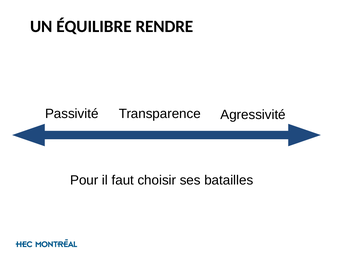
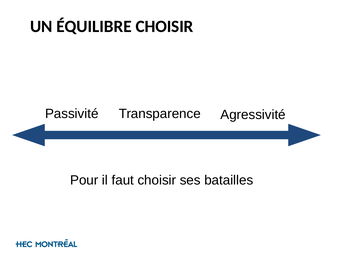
ÉQUILIBRE RENDRE: RENDRE -> CHOISIR (164, 27)
